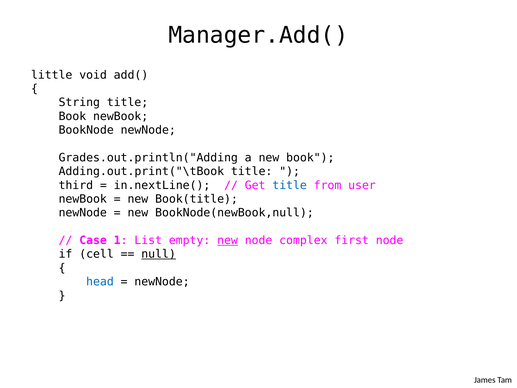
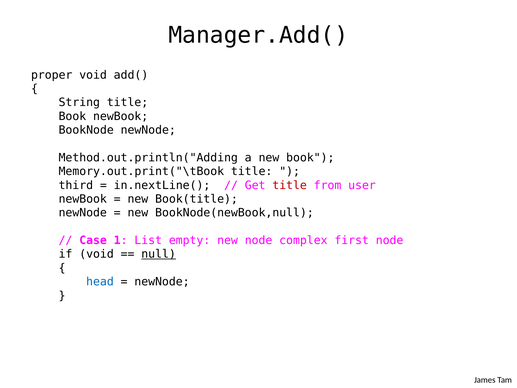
little: little -> proper (52, 75)
Grades.out.println("Adding: Grades.out.println("Adding -> Method.out.println("Adding (148, 158)
Adding.out.print("\tBook: Adding.out.print("\tBook -> Memory.out.print("\tBook (141, 171)
title colour: blue -> red (290, 185)
new underline: present -> none (228, 240)
if cell: cell -> void (97, 254)
